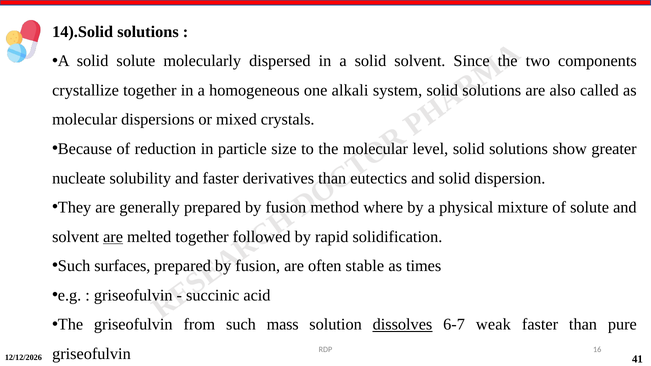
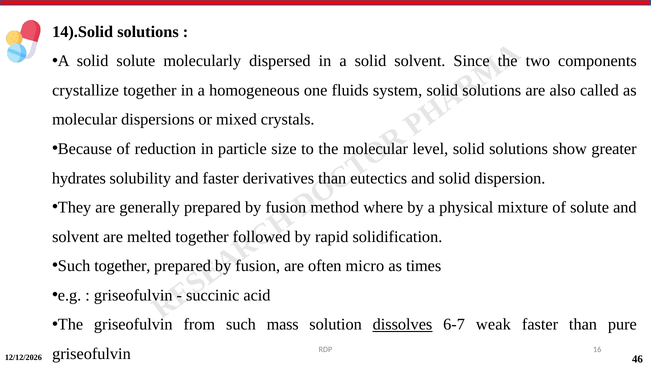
alkali: alkali -> fluids (350, 90)
nucleate: nucleate -> hydrates (79, 178)
are underline: present -> none (113, 237)
Such surfaces: surfaces -> together (122, 266)
stable: stable -> micro (365, 266)
41: 41 -> 46 (637, 359)
